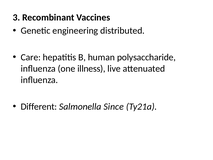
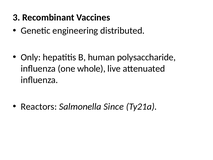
Care: Care -> Only (31, 57)
illness: illness -> whole (91, 69)
Different: Different -> Reactors (39, 106)
